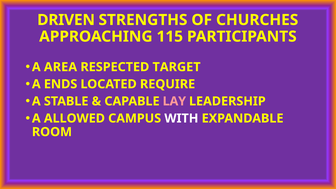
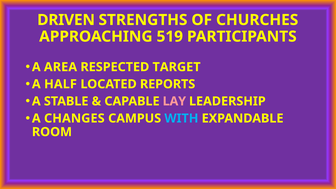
115: 115 -> 519 (170, 37)
ENDS: ENDS -> HALF (60, 84)
REQUIRE: REQUIRE -> REPORTS (168, 84)
ALLOWED: ALLOWED -> CHANGES (74, 118)
WITH colour: white -> light blue (181, 118)
